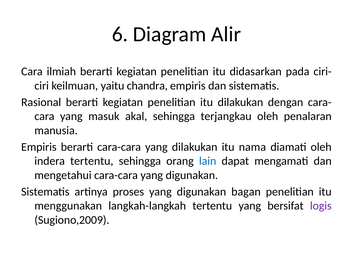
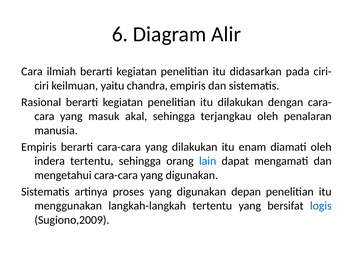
nama: nama -> enam (252, 147)
bagan: bagan -> depan (246, 191)
logis colour: purple -> blue (321, 206)
